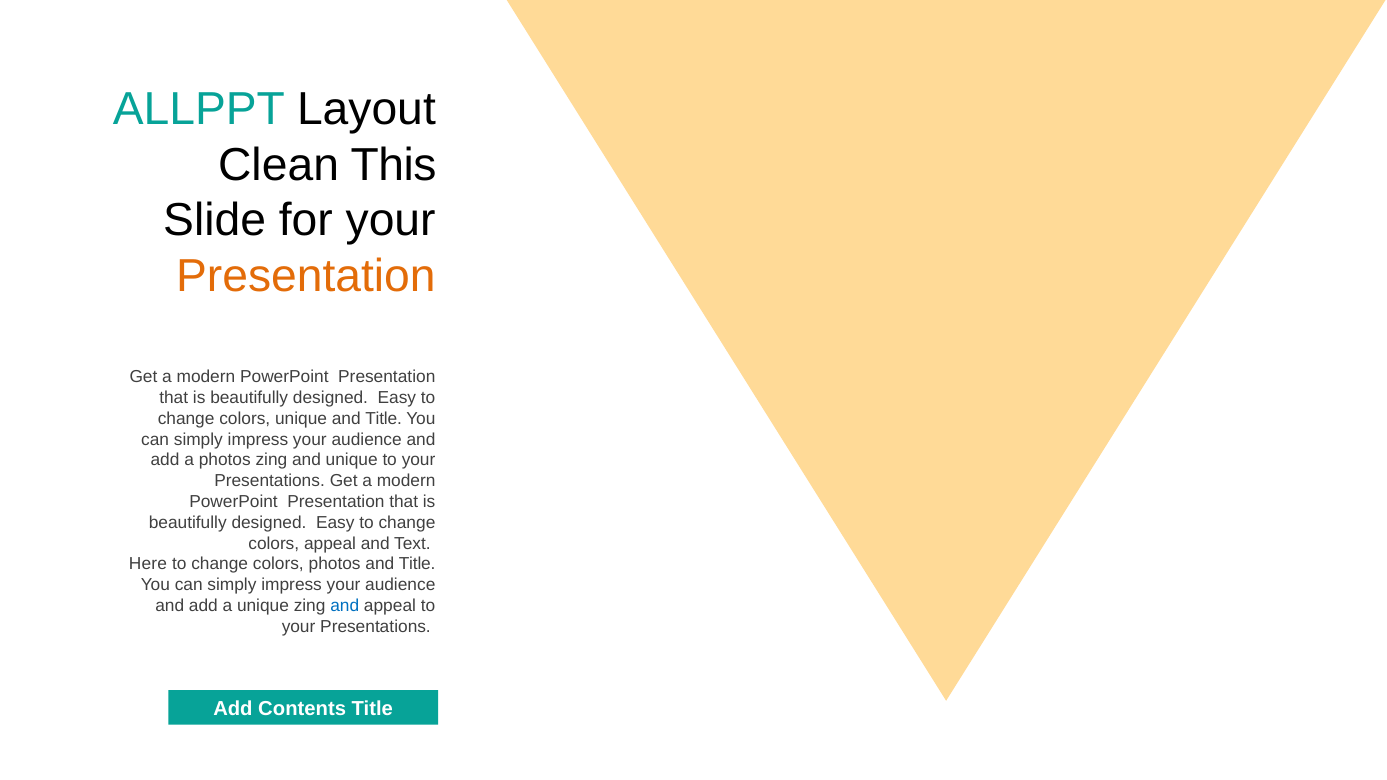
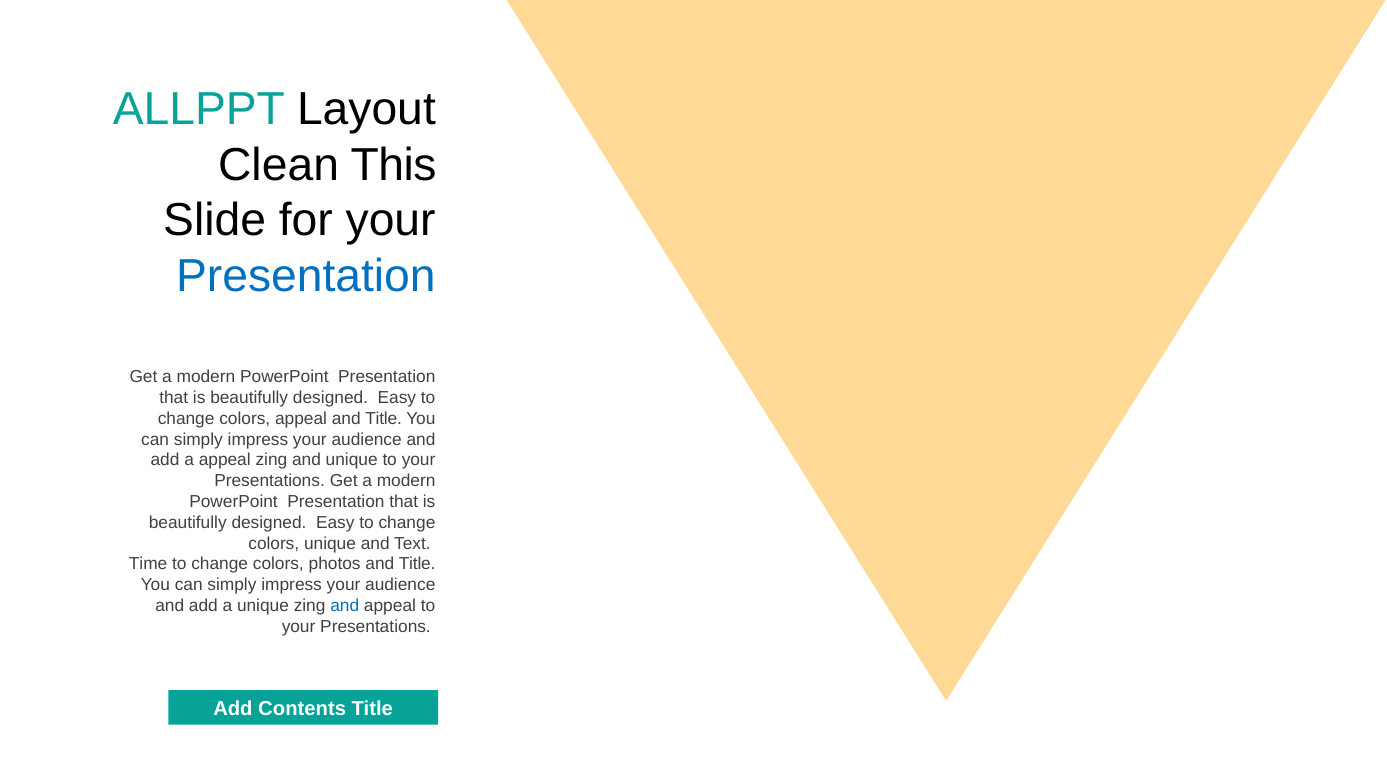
Presentation colour: orange -> blue (306, 276)
colors unique: unique -> appeal (301, 419)
a photos: photos -> appeal (225, 460)
colors appeal: appeal -> unique (330, 543)
Here: Here -> Time (148, 564)
